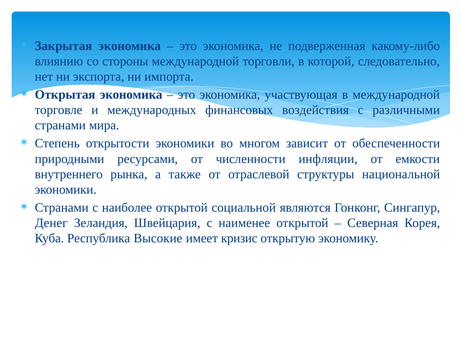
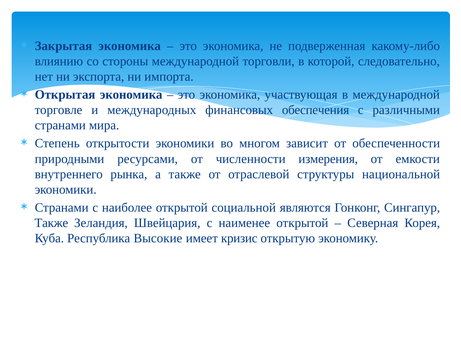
воздействия: воздействия -> обеспечения (316, 110)
инфляции: инфляции -> измерения (328, 159)
Денег: Денег -> Также (51, 223)
